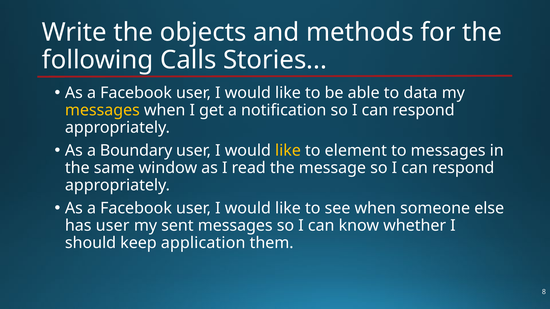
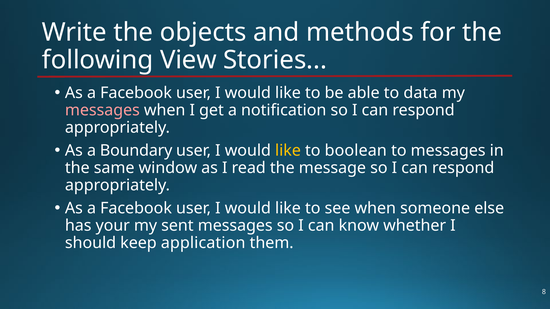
Calls: Calls -> View (188, 60)
messages colour: yellow -> pink (102, 110)
element: element -> boolean (356, 151)
has user: user -> your (113, 226)
